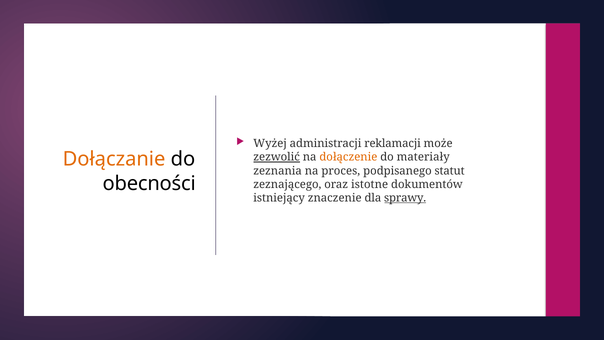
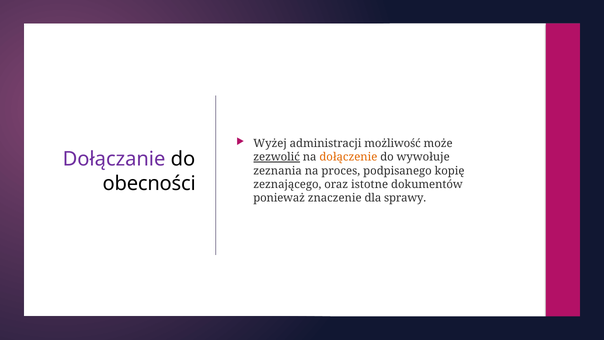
reklamacji: reklamacji -> możliwość (393, 143)
Dołączanie colour: orange -> purple (114, 159)
materiały: materiały -> wywołuje (423, 157)
statut: statut -> kopię (450, 171)
istniejący: istniejący -> ponieważ (279, 198)
sprawy underline: present -> none (405, 198)
